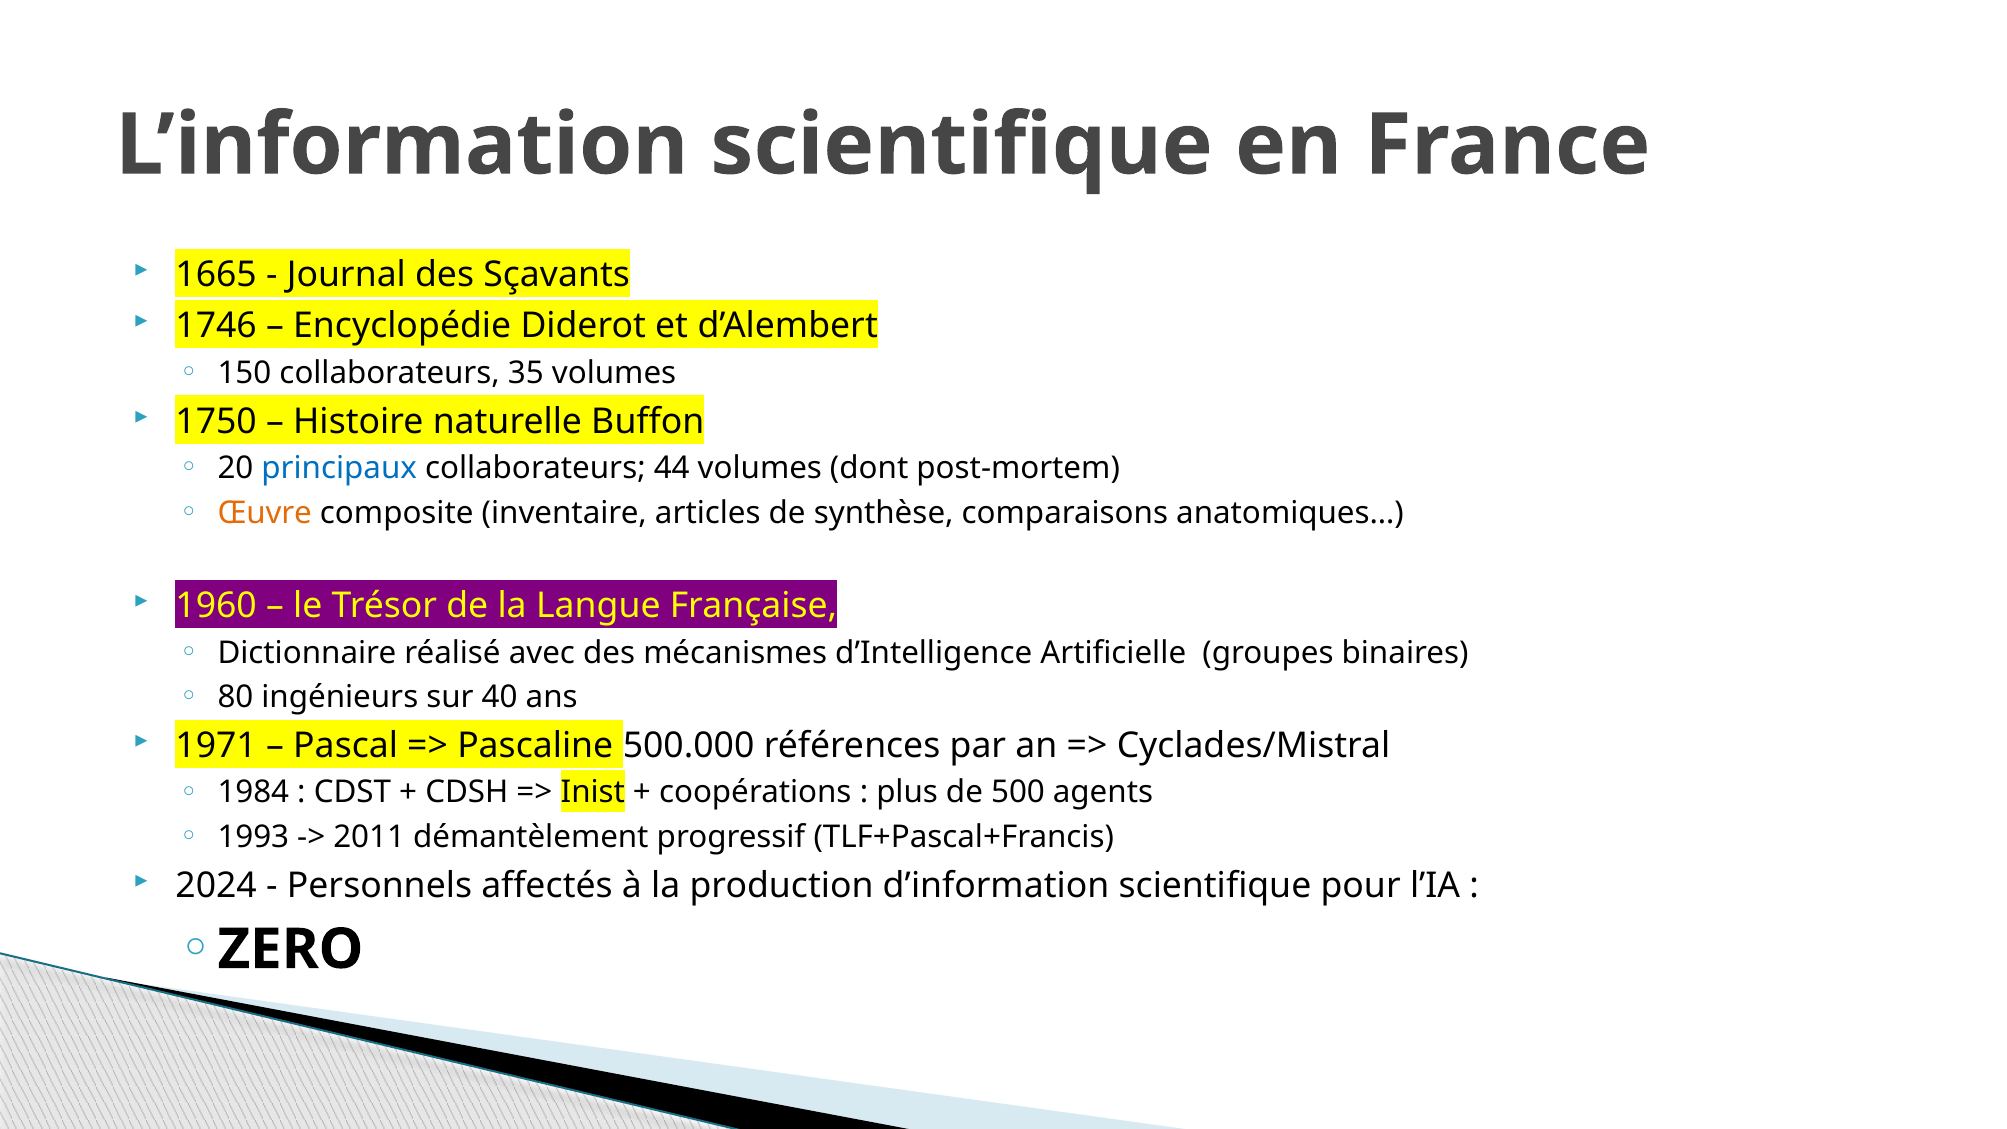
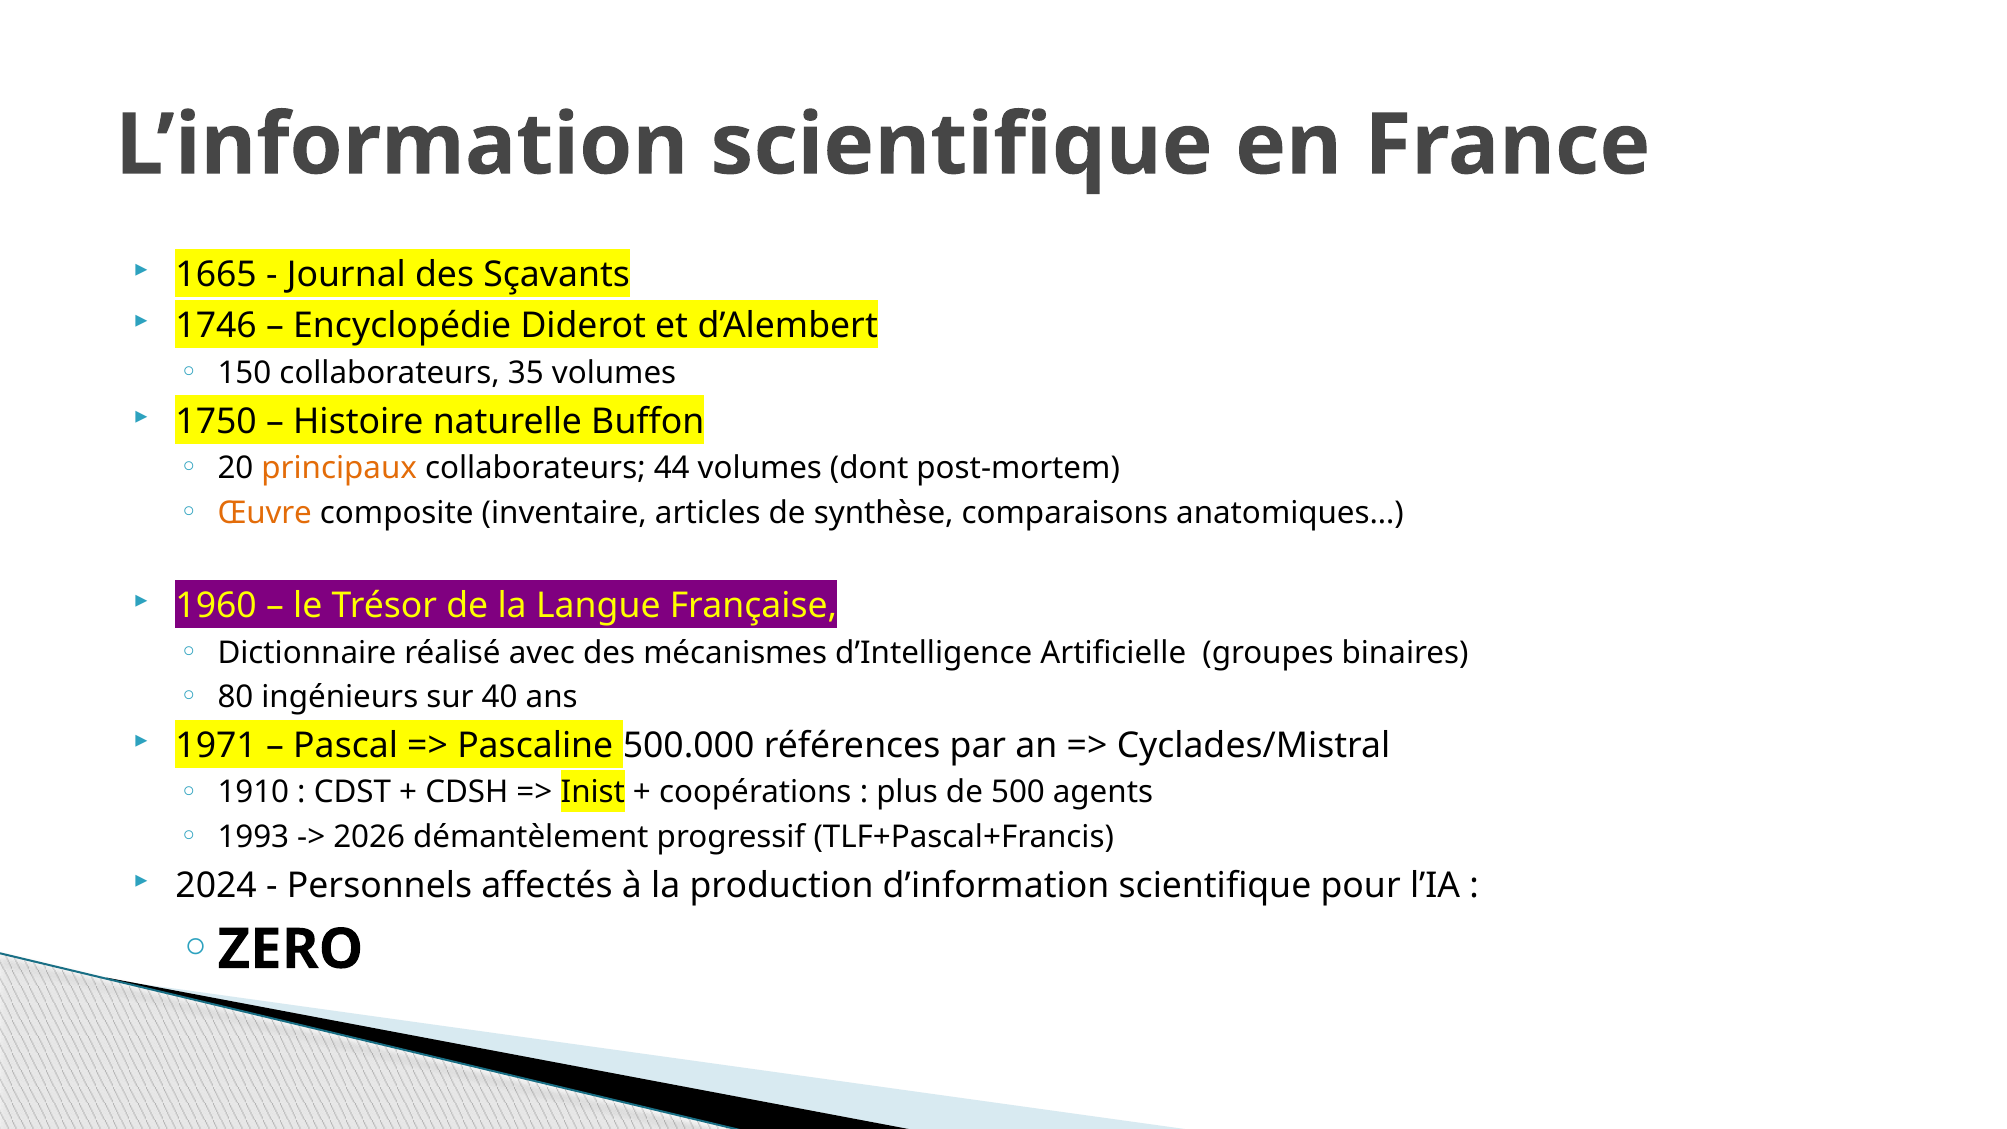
principaux colour: blue -> orange (339, 468)
1984: 1984 -> 1910 (253, 793)
2011: 2011 -> 2026 (369, 837)
